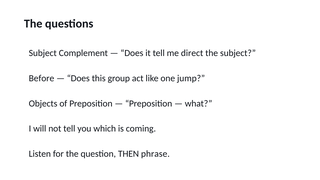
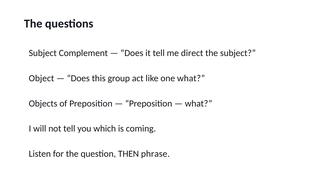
Before: Before -> Object (41, 78)
one jump: jump -> what (191, 78)
